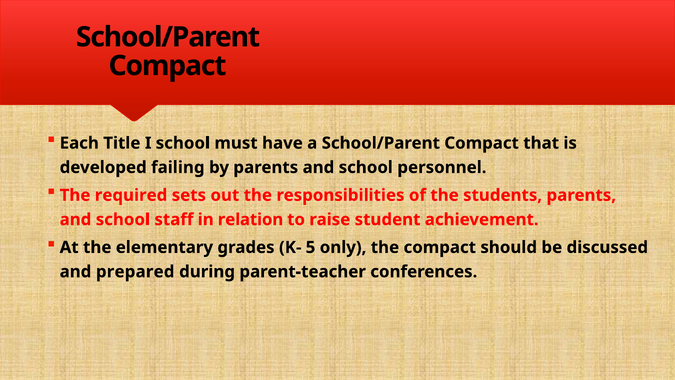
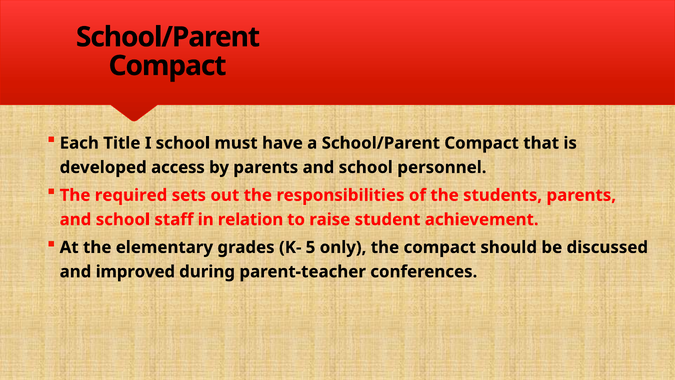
failing: failing -> access (178, 167)
prepared: prepared -> improved (135, 271)
